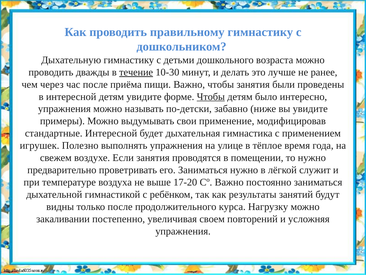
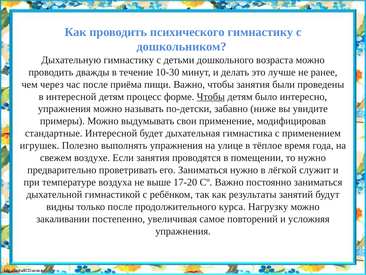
правильному: правильному -> психического (187, 32)
течение underline: present -> none (136, 72)
детям увидите: увидите -> процесс (144, 96)
своем: своем -> самое (212, 219)
